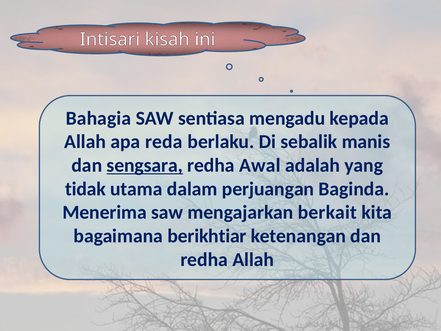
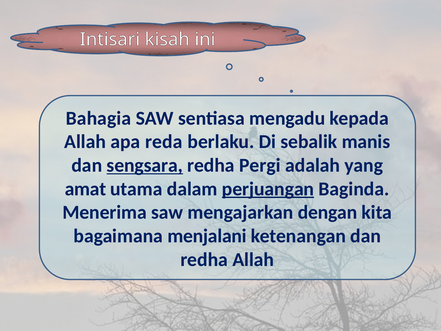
Awal: Awal -> Pergi (260, 165)
tidak: tidak -> amat (85, 189)
perjuangan underline: none -> present (268, 189)
berkait: berkait -> dengan (328, 212)
berikhtiar: berikhtiar -> menjalani (207, 236)
